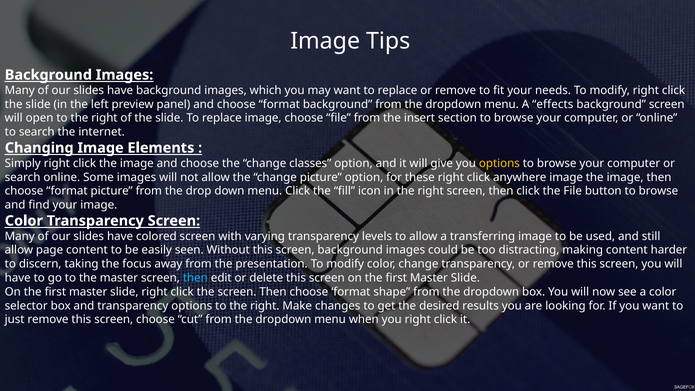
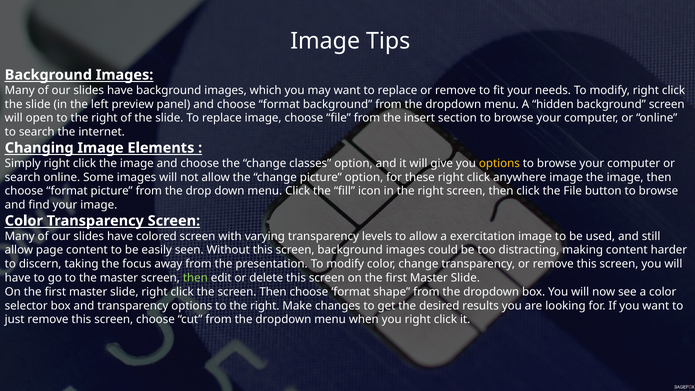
effects: effects -> hidden (553, 104)
transferring: transferring -> exercitation (483, 236)
then colour: light blue -> light green (195, 278)
